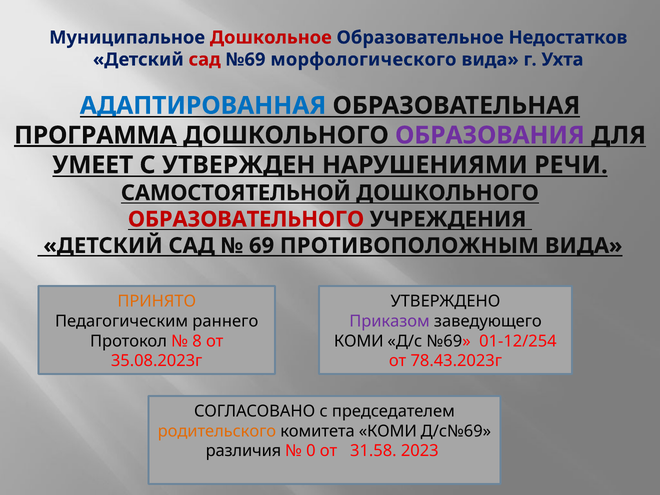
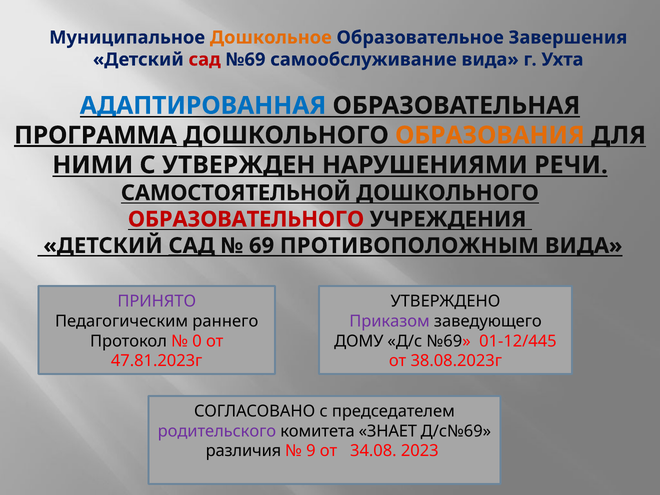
Дошкольное colour: red -> orange (271, 38)
Недостатков: Недостатков -> Завершения (568, 38)
морфологического: морфологического -> самообслуживание (363, 60)
ОБРАЗОВАНИЯ colour: purple -> orange (490, 135)
УМЕЕТ: УМЕЕТ -> НИМИ (93, 165)
САД underline: none -> present (192, 246)
ПРИНЯТО colour: orange -> purple (157, 301)
8: 8 -> 0 (197, 341)
КОМИ: КОМИ -> ДОМУ (359, 341)
01-12/254: 01-12/254 -> 01-12/445 (518, 341)
35.08.2023г: 35.08.2023г -> 47.81.2023г (157, 361)
78.43.2023г: 78.43.2023г -> 38.08.2023г (456, 361)
родительского colour: orange -> purple (217, 431)
комитета КОМИ: КОМИ -> ЗНАЕТ (388, 431)
0: 0 -> 9 (311, 451)
31.58: 31.58 -> 34.08 (373, 451)
